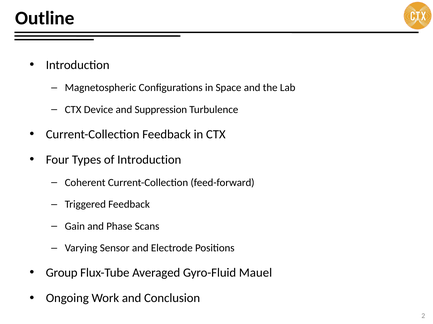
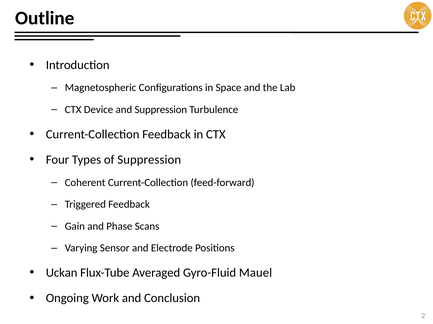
of Introduction: Introduction -> Suppression (149, 160)
Group: Group -> Uckan (62, 273)
